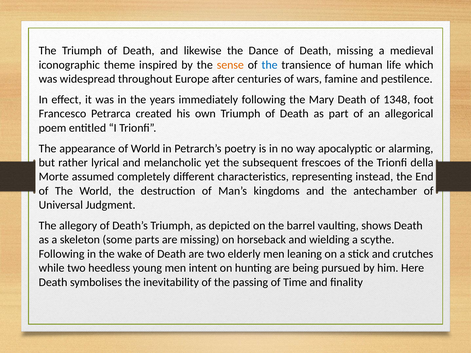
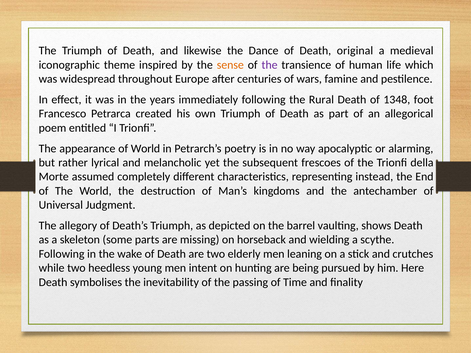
Death missing: missing -> original (355, 51)
the colour: blue -> purple (270, 65)
Mary: Mary -> Rural (321, 100)
